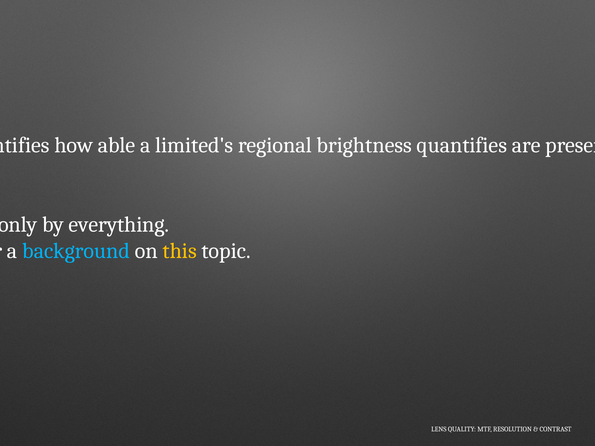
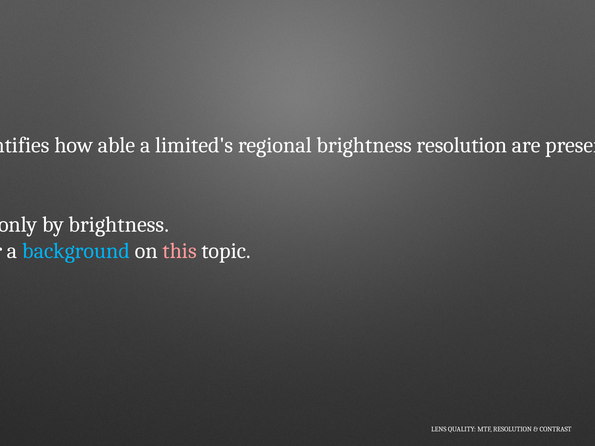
brightness quantifies: quantifies -> resolution (462, 145)
by everything: everything -> brightness (119, 225)
this colour: yellow -> pink (180, 251)
